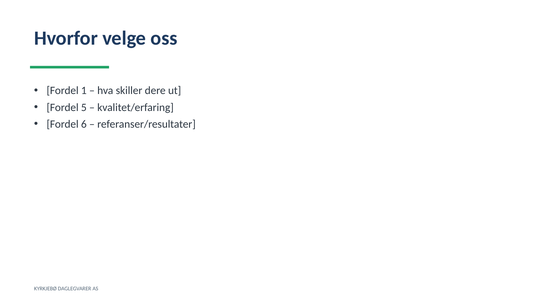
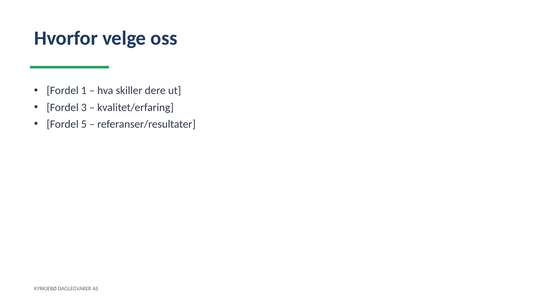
5: 5 -> 3 (84, 107)
6: 6 -> 5 (84, 124)
